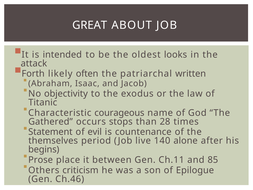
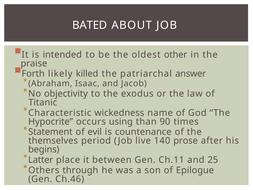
GREAT: GREAT -> BATED (90, 25)
looks: looks -> other (176, 55)
attack: attack -> praise (34, 63)
often: often -> killed (87, 74)
written: written -> answer (191, 74)
courageous: courageous -> wickedness (119, 113)
Gathered: Gathered -> Hypocrite (51, 121)
stops: stops -> using (121, 121)
28: 28 -> 90 (165, 121)
alone: alone -> prose (186, 141)
Prose: Prose -> Latter (41, 160)
85: 85 -> 25 (213, 160)
criticism: criticism -> through (80, 170)
